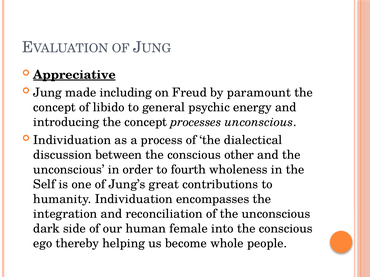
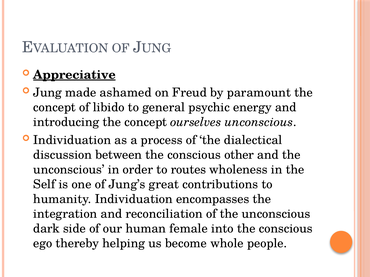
including: including -> ashamed (126, 93)
processes: processes -> ourselves (196, 122)
fourth: fourth -> routes (188, 170)
